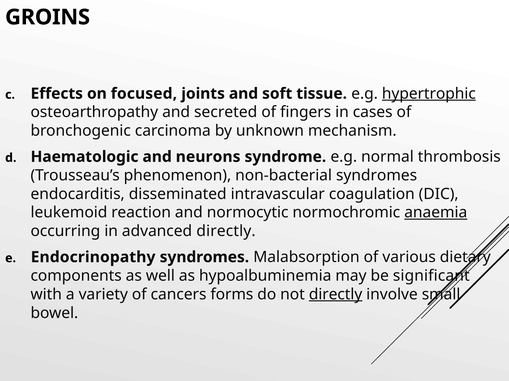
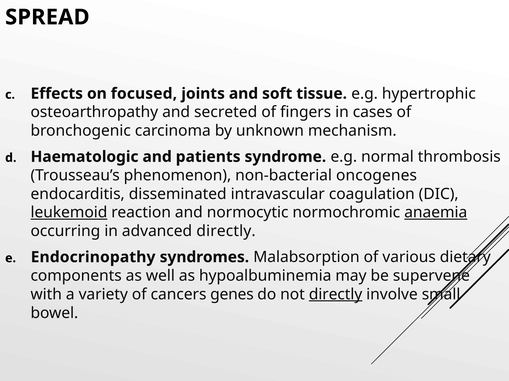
GROINS: GROINS -> SPREAD (47, 17)
hypertrophic underline: present -> none (429, 94)
neurons: neurons -> patients (208, 157)
non-bacterial syndromes: syndromes -> oncogenes (377, 176)
leukemoid underline: none -> present (69, 213)
significant: significant -> supervene (431, 276)
forms: forms -> genes (232, 295)
